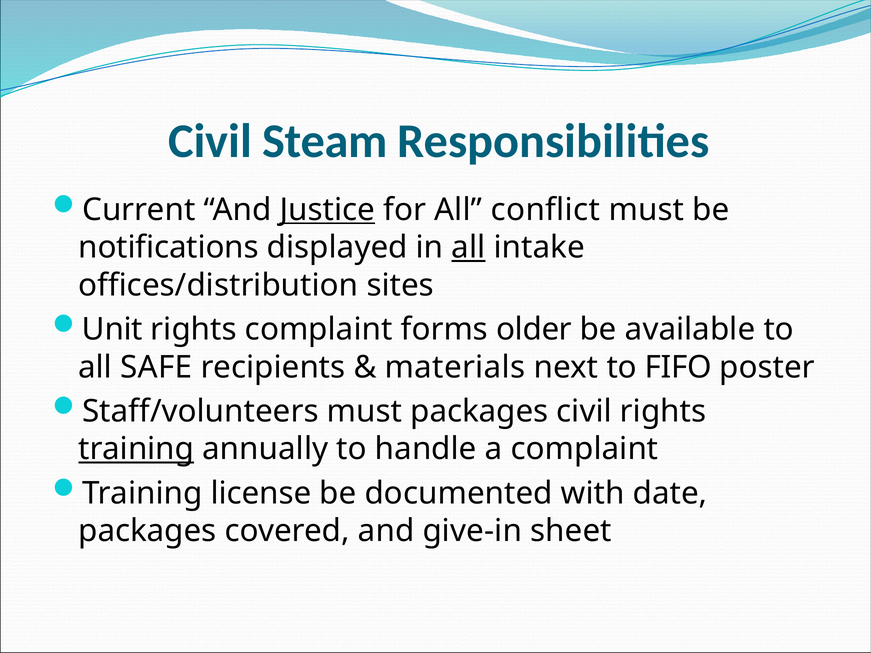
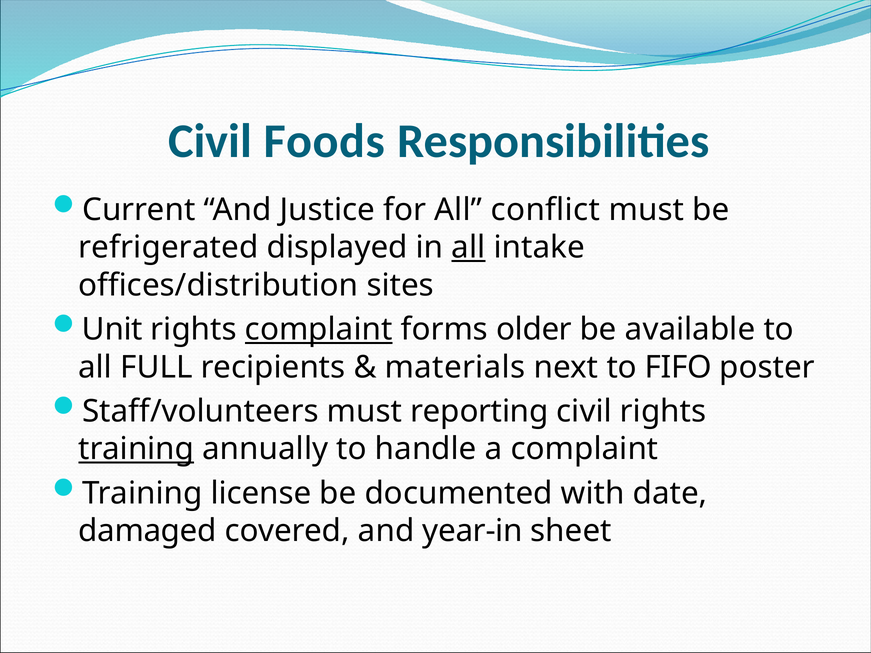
Steam: Steam -> Foods (324, 141)
Justice underline: present -> none (327, 210)
notifications: notifications -> refrigerated (168, 248)
complaint underline: none -> present (319, 330)
SAFE: SAFE -> FULL (157, 367)
must packages: packages -> reporting (479, 411)
packages: packages -> damaged (147, 531)
give-in: give-in -> year-in (473, 531)
